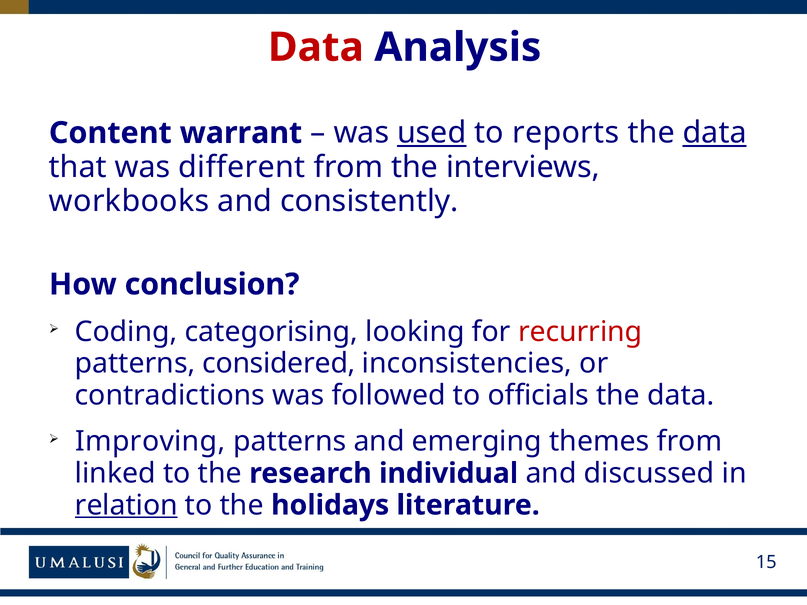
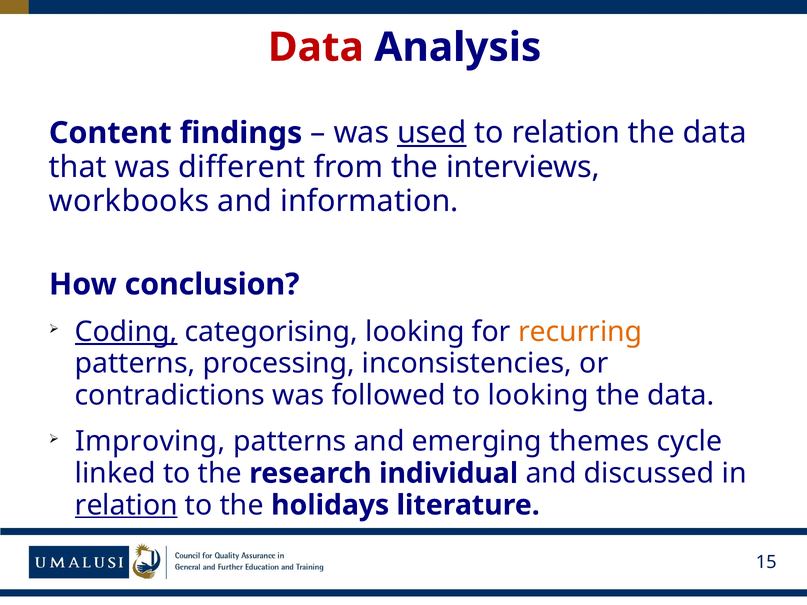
warrant: warrant -> findings (241, 133)
to reports: reports -> relation (566, 133)
data underline: present -> none (715, 133)
consistently: consistently -> information (369, 201)
Coding underline: none -> present (126, 332)
recurring colour: red -> orange (580, 332)
considered: considered -> processing (279, 364)
to officials: officials -> looking (538, 395)
themes from: from -> cycle (689, 442)
